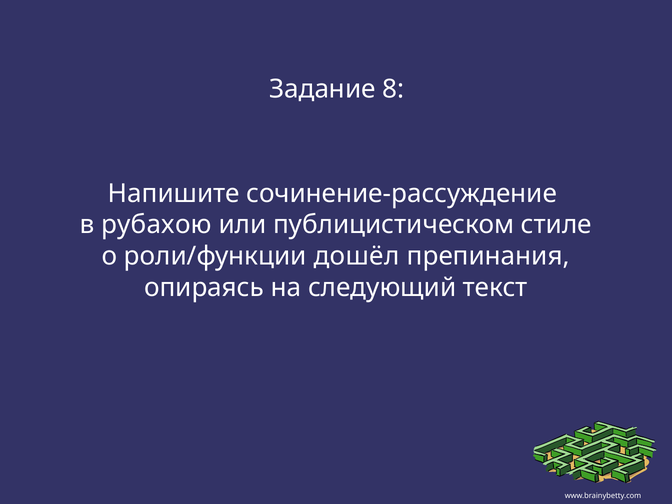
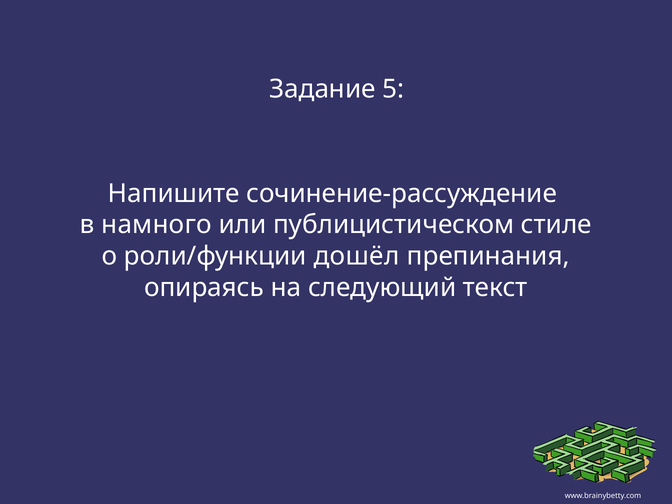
8: 8 -> 5 (393, 89)
рубахою: рубахою -> намного (156, 225)
